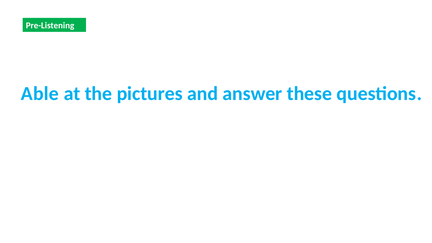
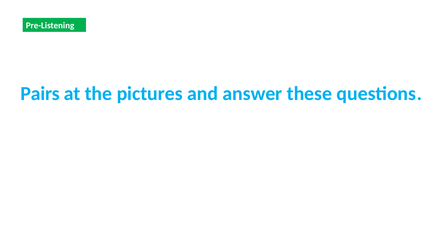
Able: Able -> Pairs (40, 94)
